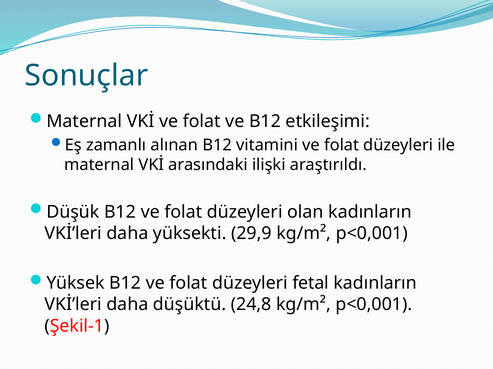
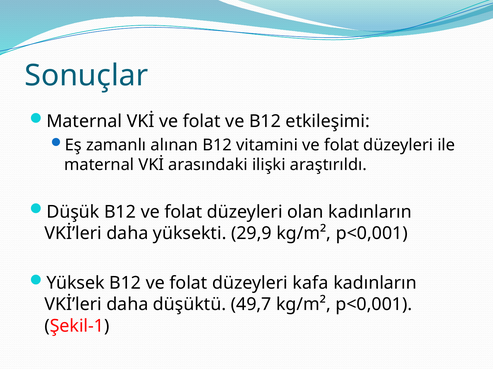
fetal: fetal -> kafa (310, 284)
24,8: 24,8 -> 49,7 (251, 305)
